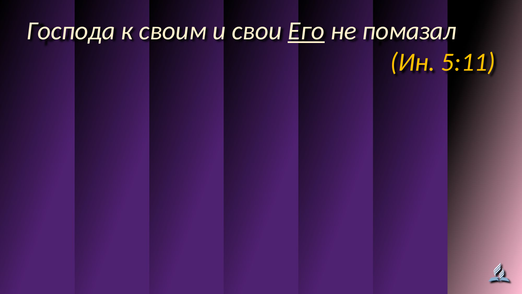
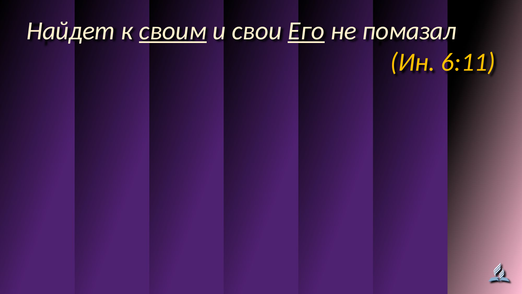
Господа: Господа -> Найдет (71, 31)
своим underline: none -> present (173, 31)
5:11: 5:11 -> 6:11 (468, 62)
